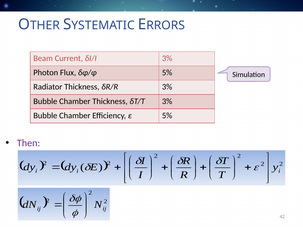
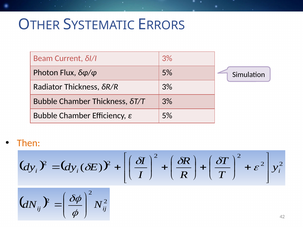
Then colour: purple -> orange (29, 143)
